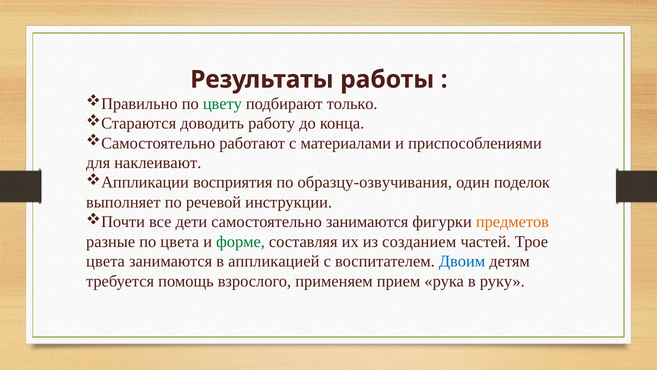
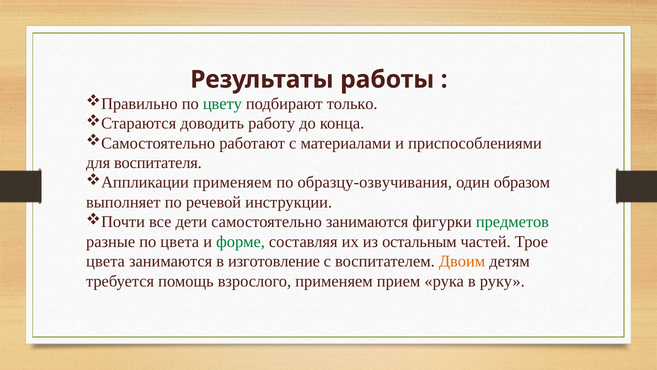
наклеивают: наклеивают -> воспитателя (158, 163)
восприятия: восприятия -> применяем (233, 182)
поделок: поделок -> образом (522, 182)
предметов colour: orange -> green (512, 222)
созданием: созданием -> остальным (419, 241)
аппликацией: аппликацией -> изготовление (274, 261)
Двоим colour: blue -> orange (462, 261)
